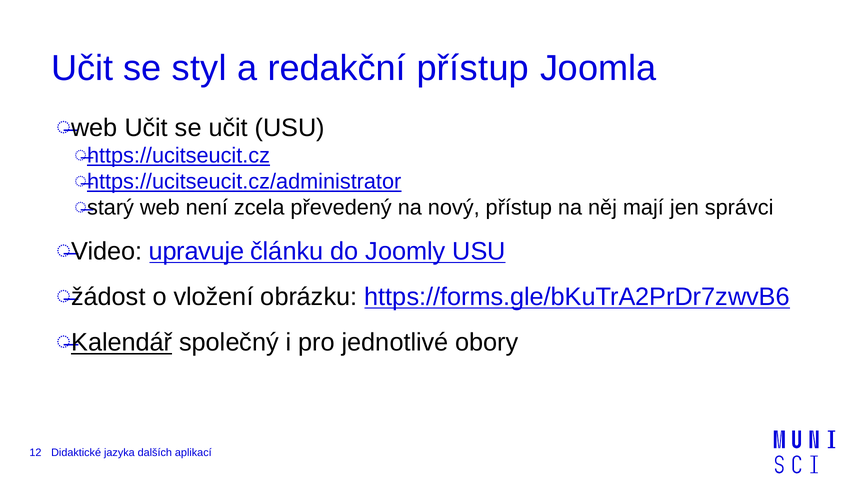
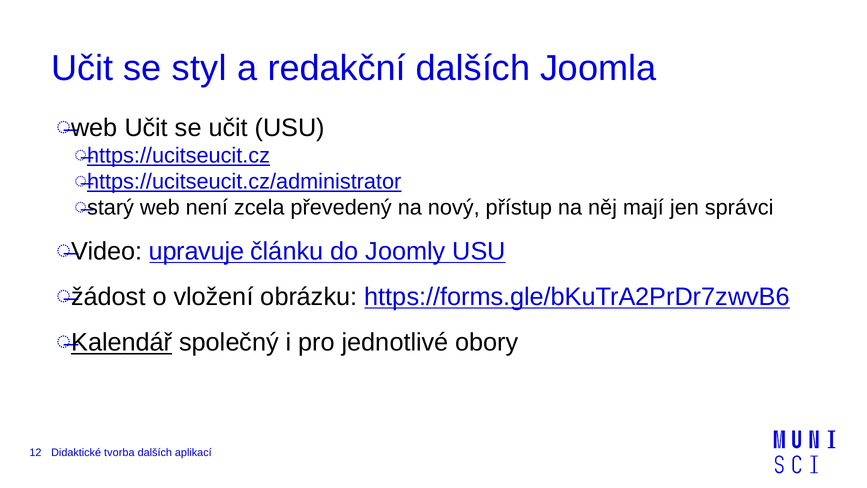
redakční přístup: přístup -> dalších (473, 68)
jazyka: jazyka -> tvorba (119, 453)
